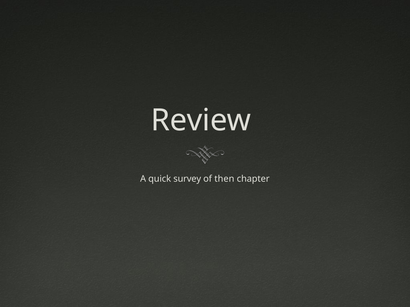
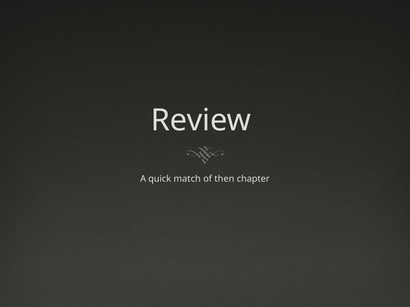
survey: survey -> match (187, 179)
